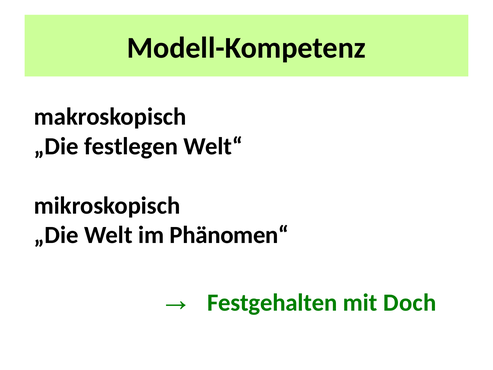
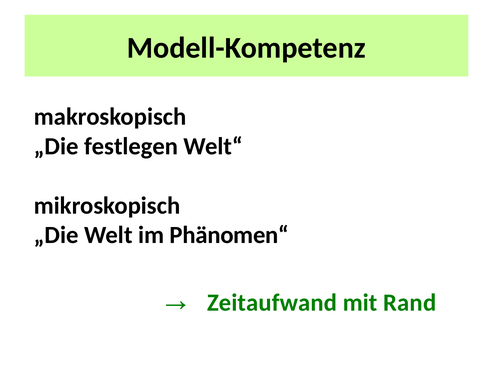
Festgehalten: Festgehalten -> Zeitaufwand (272, 302)
Doch: Doch -> Rand (410, 302)
